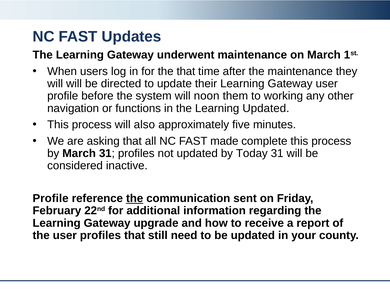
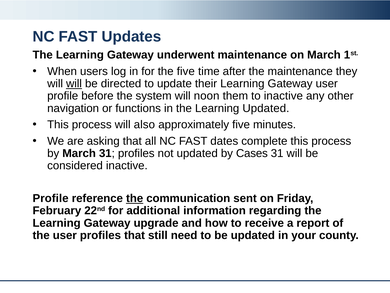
the that: that -> five (186, 71)
will underline: none -> present (74, 84)
to working: working -> inactive (283, 96)
made: made -> dates (224, 141)
Today: Today -> Cases (252, 153)
